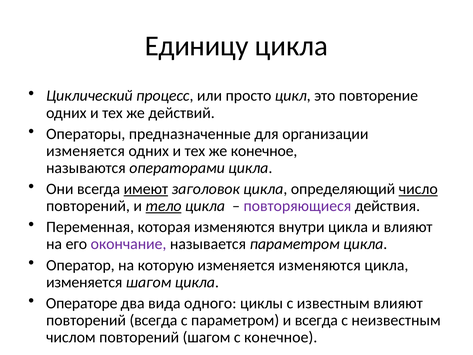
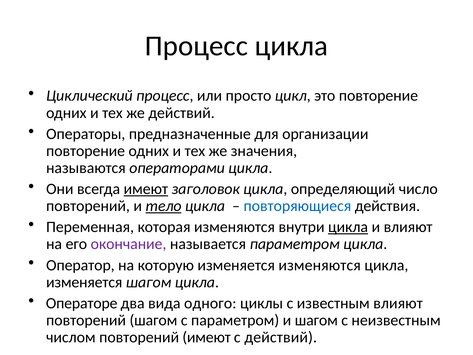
Единицу: Единицу -> Процесс (196, 46)
изменяется: изменяется -> повторение (86, 151)
же конечное: конечное -> значения (264, 151)
число underline: present -> none (418, 189)
повторяющиеся colour: purple -> blue (297, 206)
цикла underline: none -> present (348, 227)
повторений всегда: всегда -> шагом (153, 320)
и всегда: всегда -> шагом (316, 320)
повторений шагом: шагом -> имеют (207, 337)
с конечное: конечное -> действий (281, 337)
